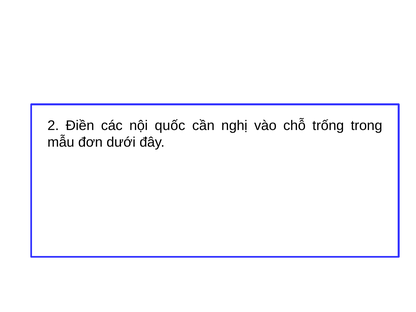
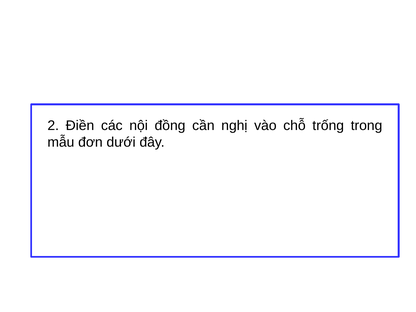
quốc: quốc -> đồng (170, 126)
